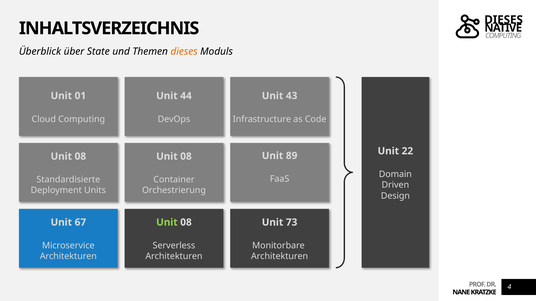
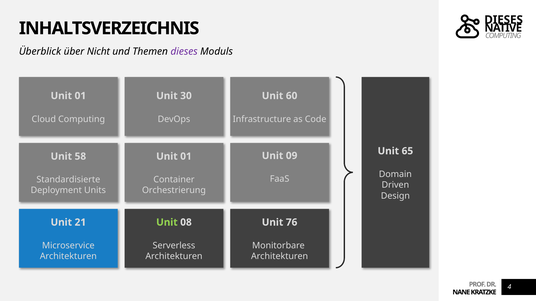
State: State -> Nicht (98, 52)
dieses colour: orange -> purple (184, 52)
44: 44 -> 30 (186, 96)
43: 43 -> 60 (292, 96)
22: 22 -> 65 (407, 151)
89: 89 -> 09 (292, 156)
08: 08 -> 58 (80, 157)
08: 08 -> 01 (186, 157)
67: 67 -> 21 (80, 223)
73: 73 -> 76 (292, 223)
